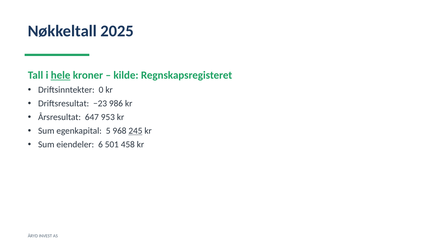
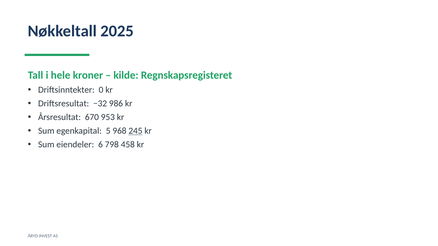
hele underline: present -> none (61, 75)
−23: −23 -> −32 (100, 104)
647: 647 -> 670 (92, 117)
501: 501 -> 798 (112, 145)
